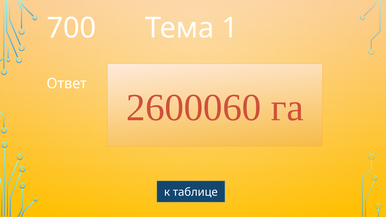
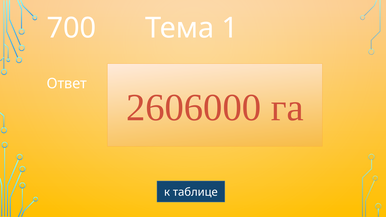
2600060: 2600060 -> 2606000 (194, 108)
